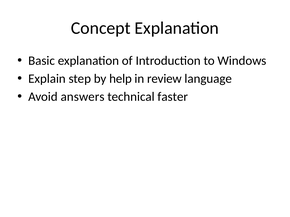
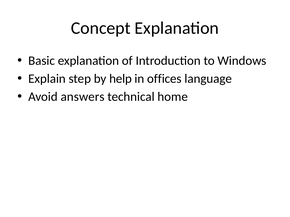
review: review -> offices (164, 79)
faster: faster -> home (173, 97)
